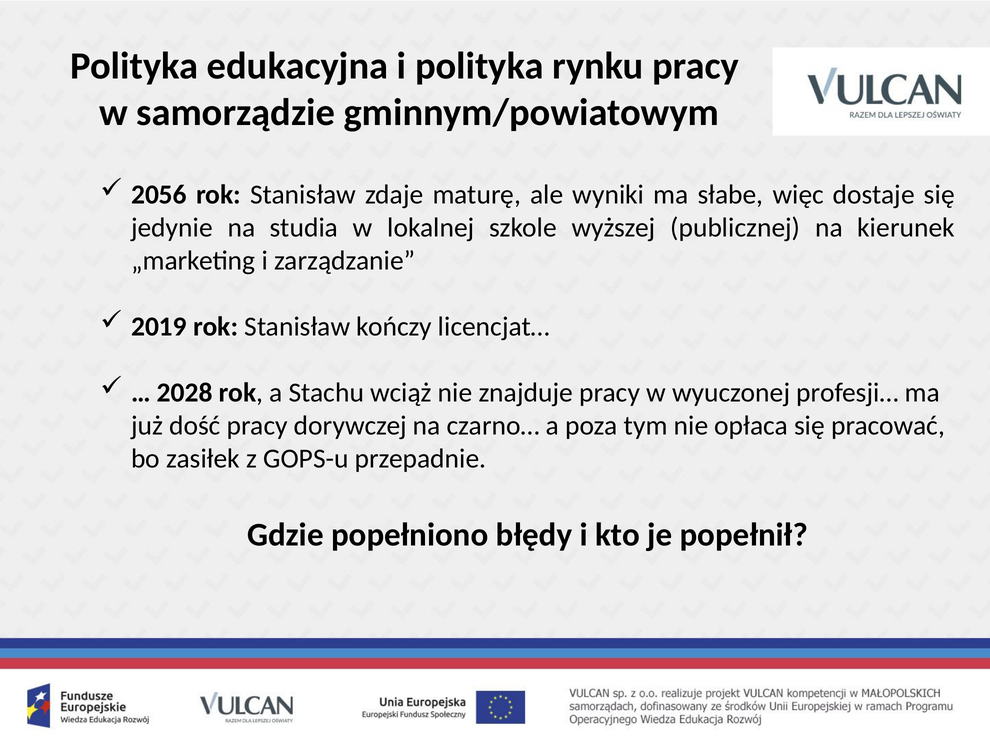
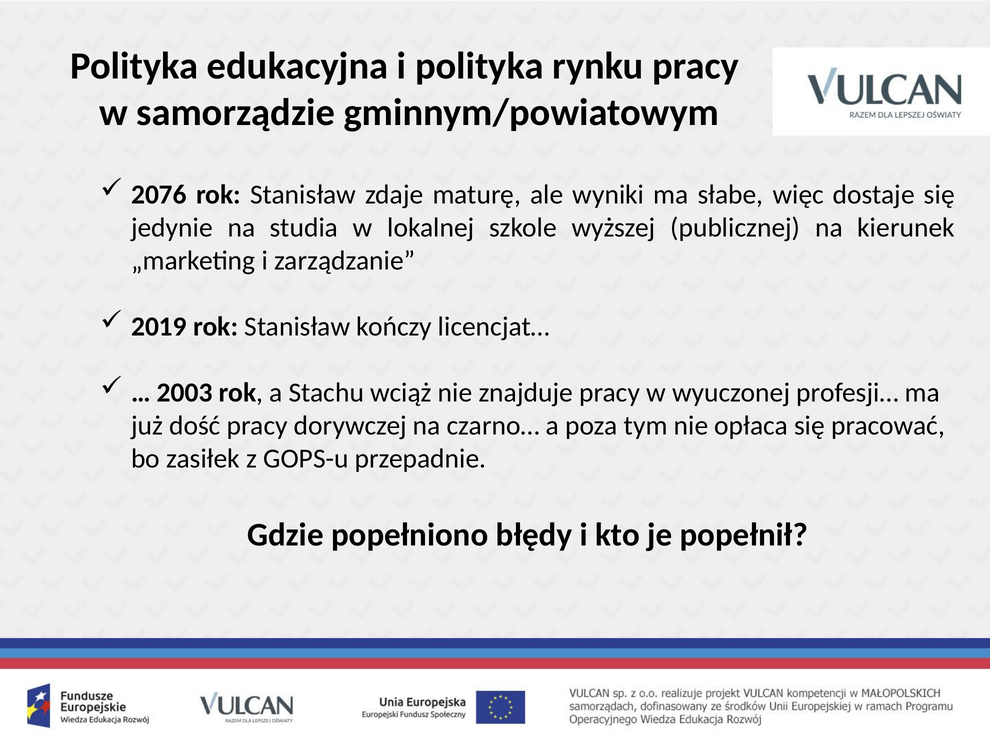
2056: 2056 -> 2076 (159, 195)
2028: 2028 -> 2003 (185, 393)
